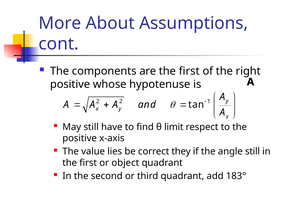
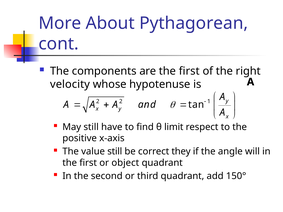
Assumptions: Assumptions -> Pythagorean (194, 23)
positive: positive -> velocity (70, 84)
value lies: lies -> still (115, 152)
angle still: still -> will (252, 152)
183°: 183° -> 150° (236, 176)
